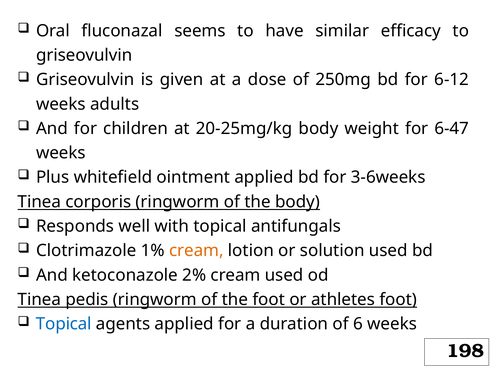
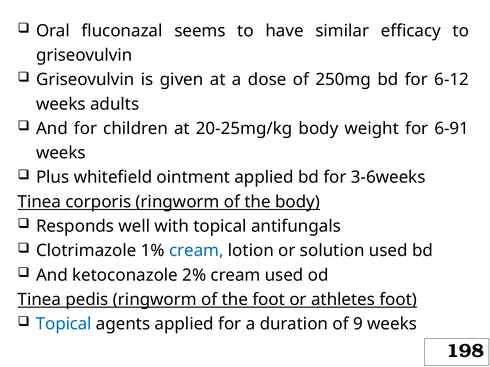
6-47: 6-47 -> 6-91 (452, 129)
cream colour: orange -> blue (196, 251)
6: 6 -> 9 (358, 324)
